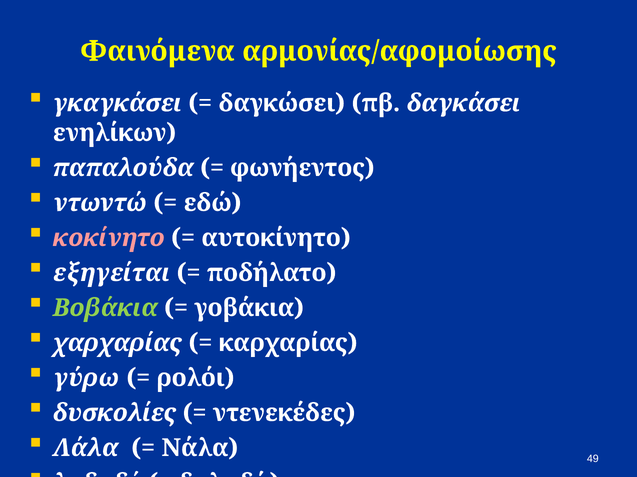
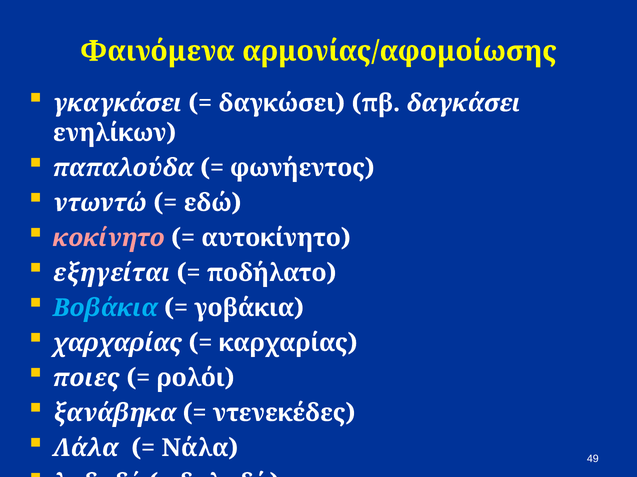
Βοβάκια colour: light green -> light blue (105, 308)
γύρω: γύρω -> ποιες (86, 378)
δυσκολίες: δυσκολίες -> ξανάβηκα (115, 413)
